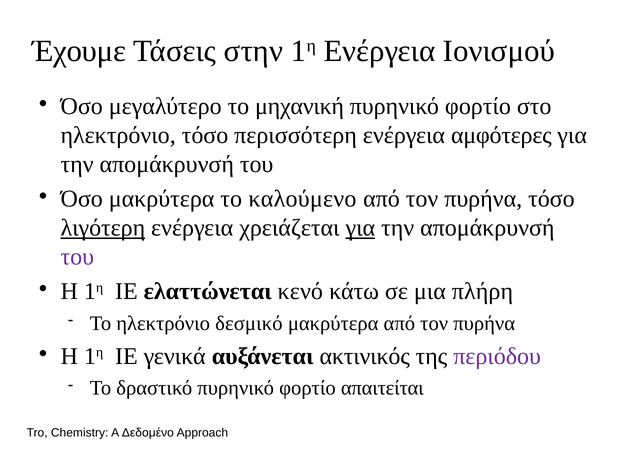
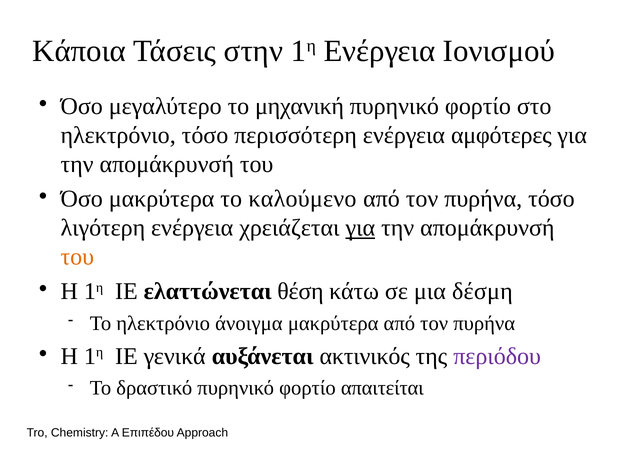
Έχουμε: Έχουμε -> Κάποια (79, 51)
λιγότερη underline: present -> none (103, 228)
του colour: purple -> orange (77, 257)
κενό: κενό -> θέση (300, 292)
πλήρη: πλήρη -> δέσμη (482, 292)
δεσμικό: δεσμικό -> άνοιγμα (249, 324)
Δεδομένο: Δεδομένο -> Επιπέδου (148, 433)
